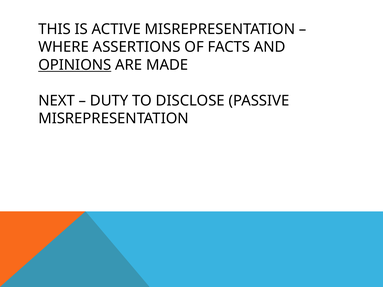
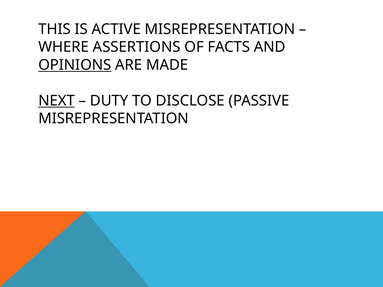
NEXT underline: none -> present (57, 101)
